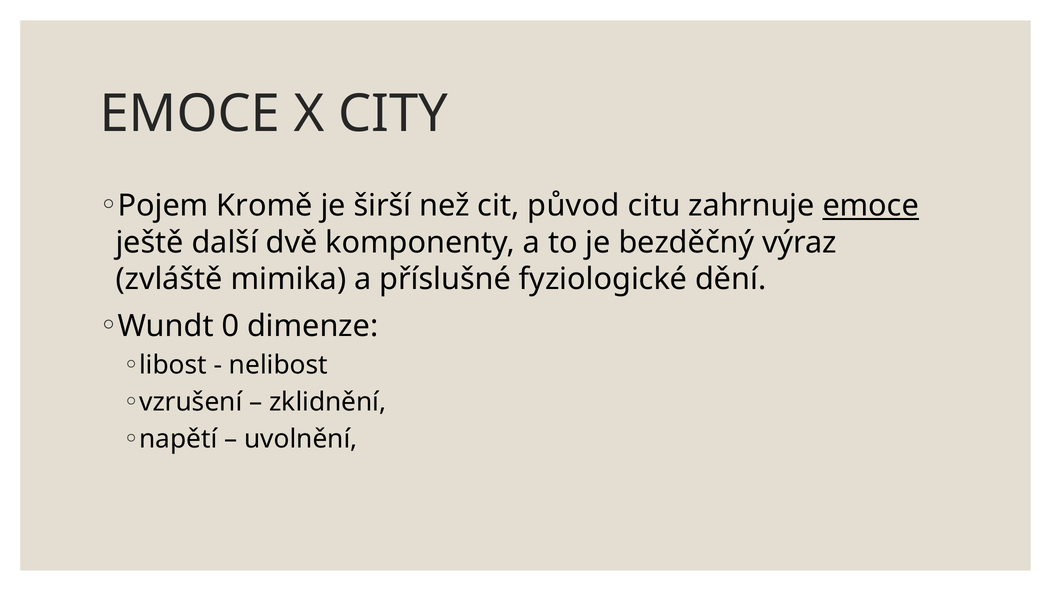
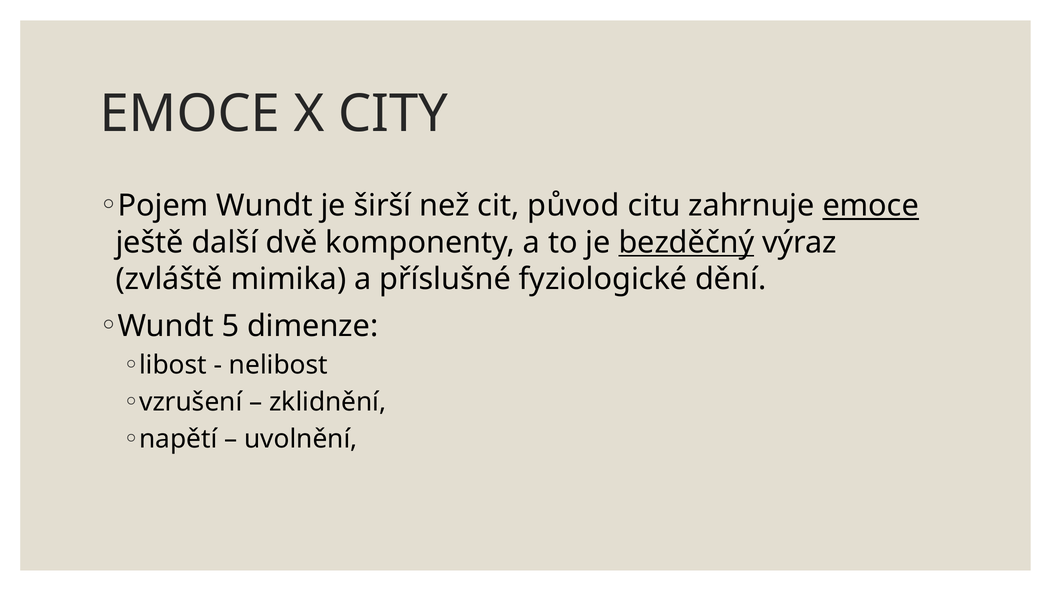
Pojem Kromě: Kromě -> Wundt (265, 206)
bezděčný underline: none -> present (686, 243)
0: 0 -> 5 (230, 326)
